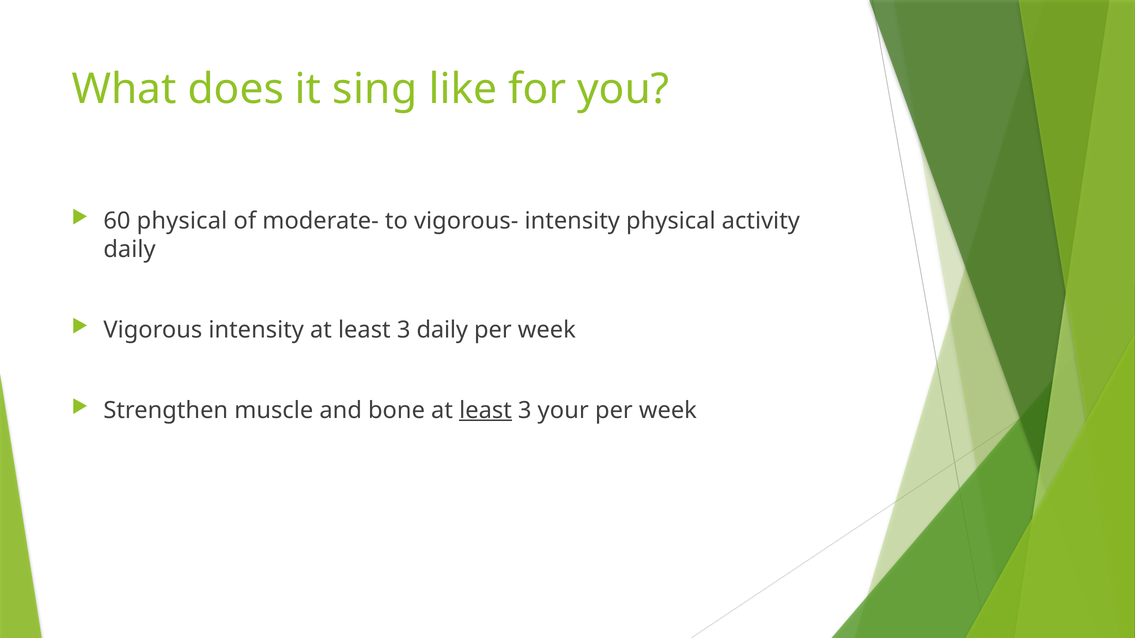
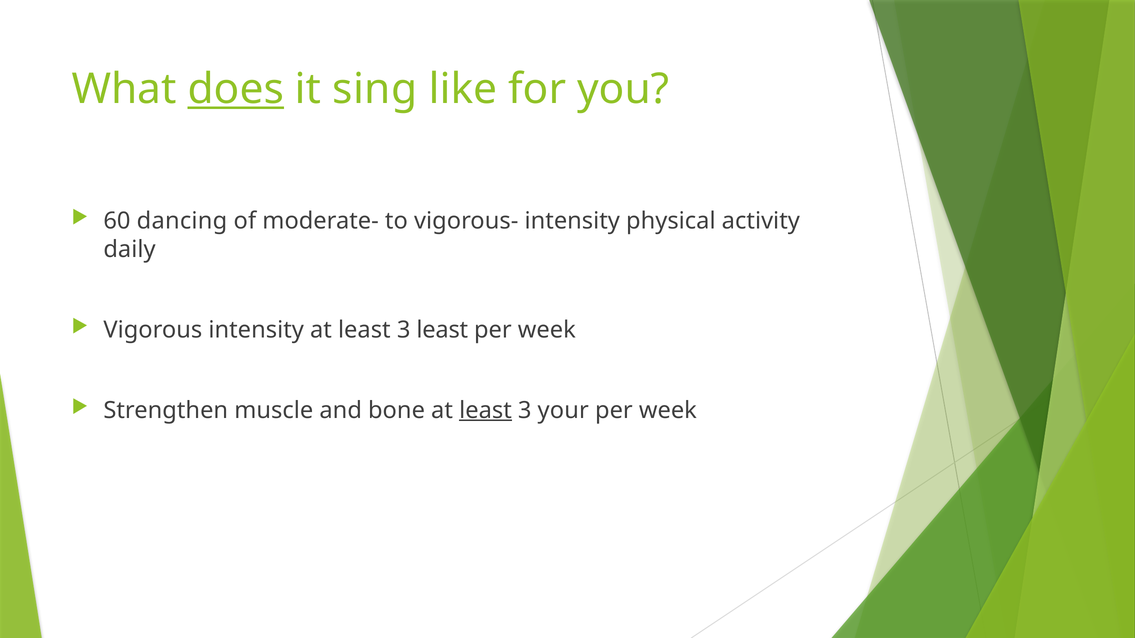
does underline: none -> present (236, 90)
60 physical: physical -> dancing (182, 221)
3 daily: daily -> least (442, 330)
